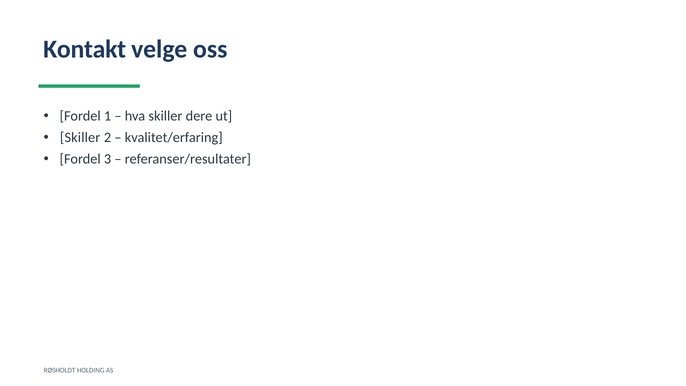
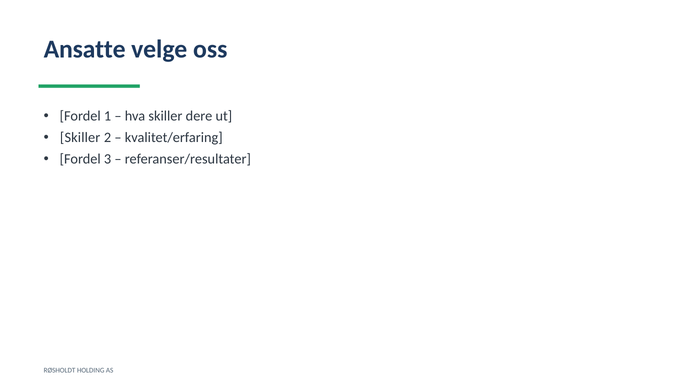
Kontakt: Kontakt -> Ansatte (85, 49)
